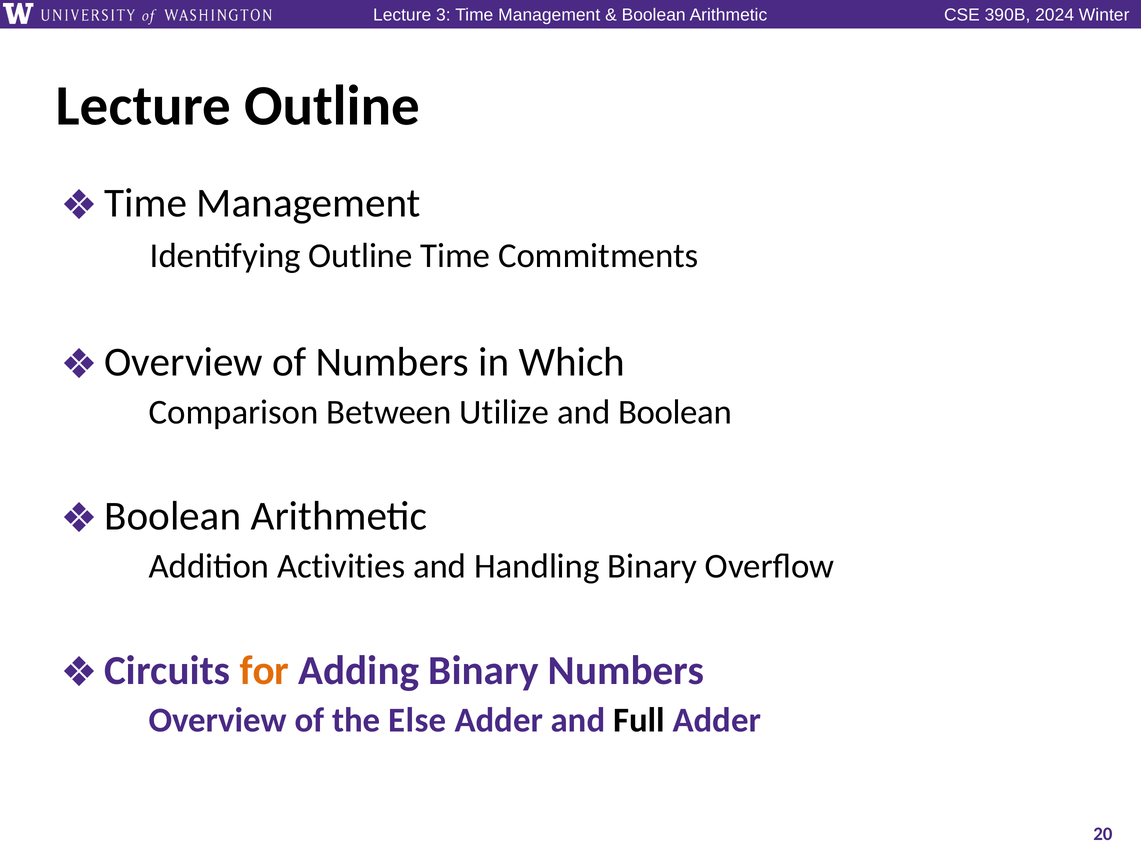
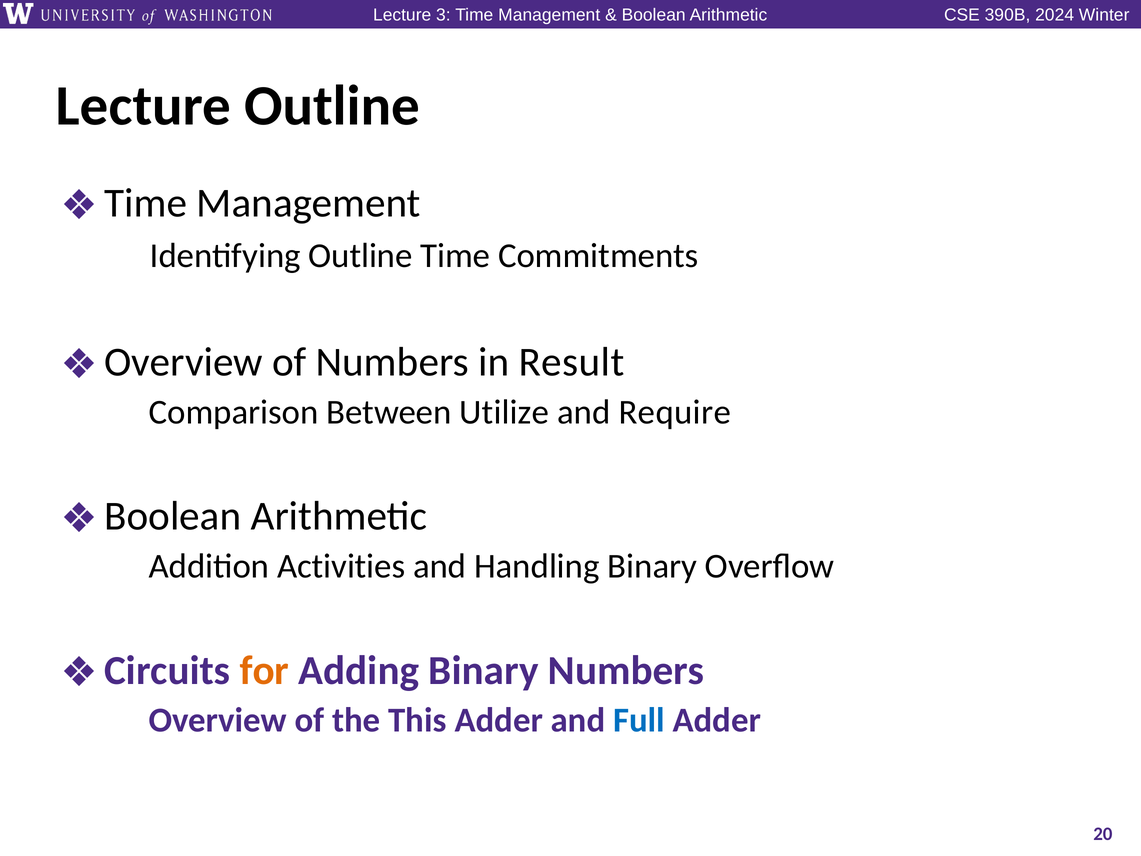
Which: Which -> Result (572, 362)
and Boolean: Boolean -> Require (675, 412)
Else: Else -> This (417, 720)
Full colour: black -> blue (639, 720)
